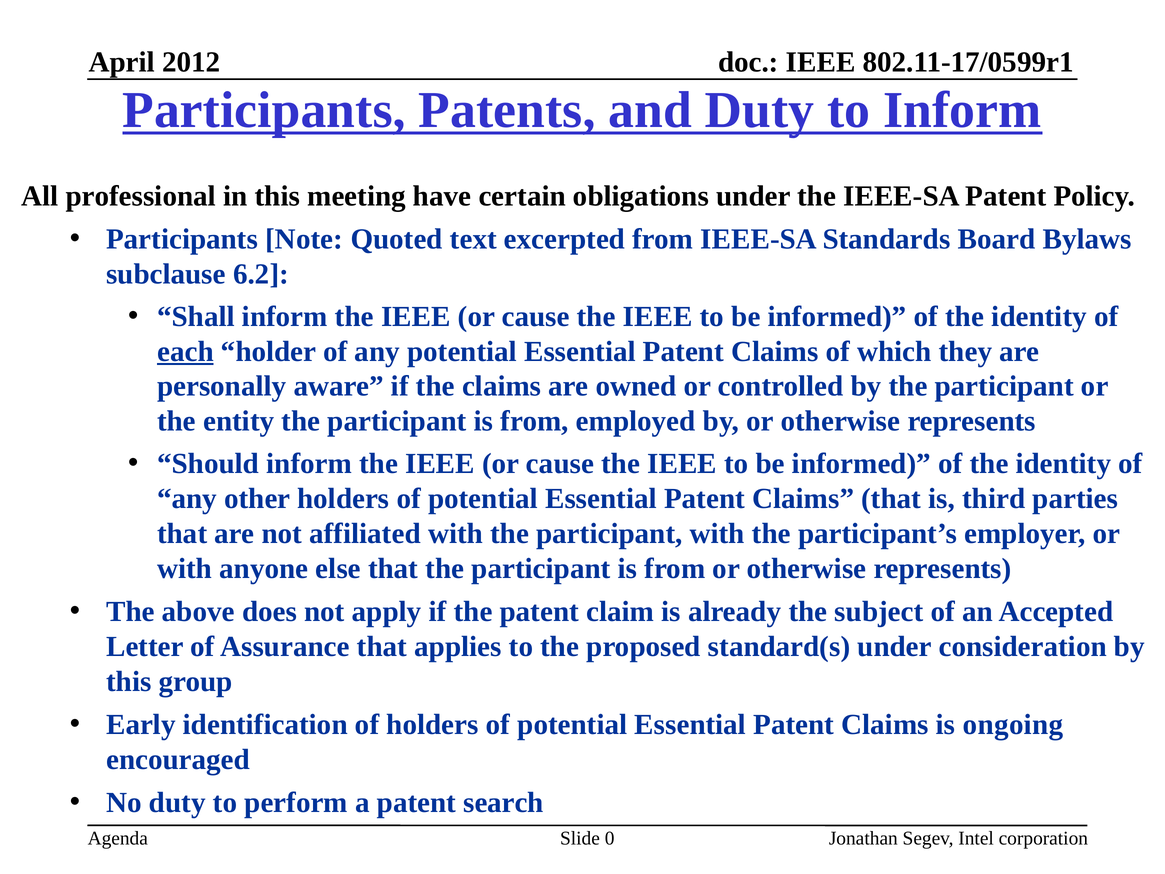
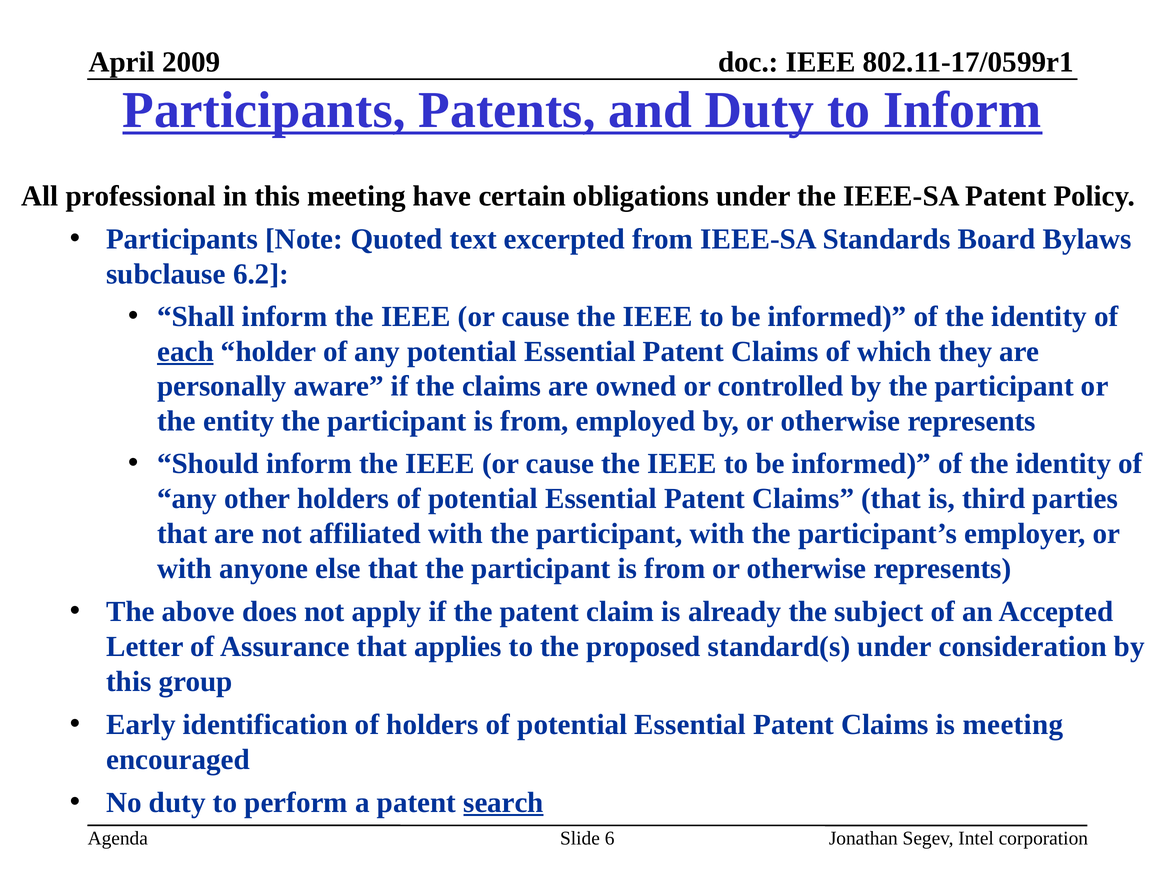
2012: 2012 -> 2009 (191, 62)
is ongoing: ongoing -> meeting (1013, 724)
search underline: none -> present (503, 802)
0: 0 -> 6 (610, 838)
